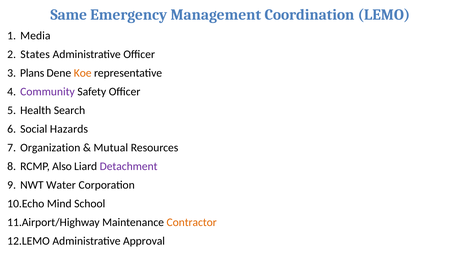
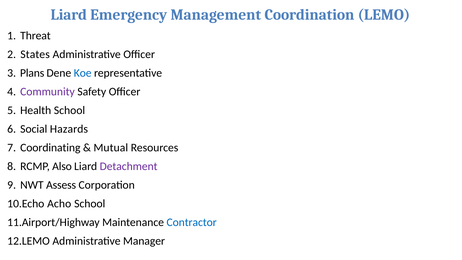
Same: Same -> Liard (69, 15)
Media: Media -> Threat (35, 36)
Koe colour: orange -> blue (83, 73)
Health Search: Search -> School (69, 110)
Organization: Organization -> Coordinating (50, 148)
Water: Water -> Assess (61, 185)
Mind: Mind -> Acho (59, 204)
Contractor colour: orange -> blue (192, 222)
Approval: Approval -> Manager (144, 241)
